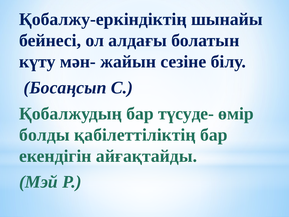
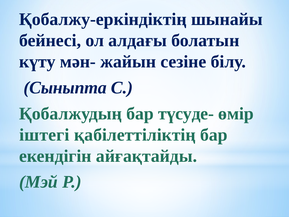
Босаңсып: Босаңсып -> Сыныпта (65, 88)
болды: болды -> іштегі (44, 135)
